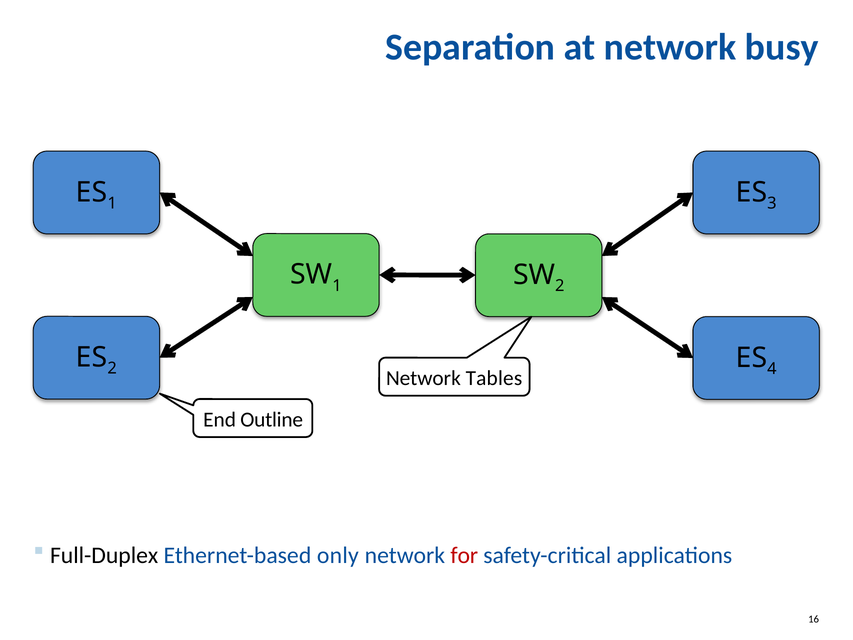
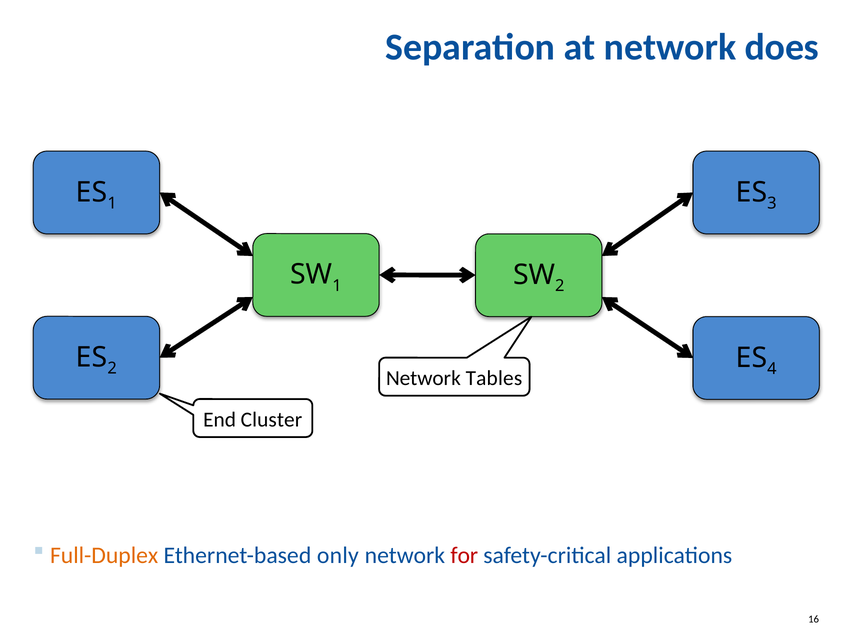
busy: busy -> does (782, 47)
Outline: Outline -> Cluster (271, 419)
Full-Duplex colour: black -> orange (104, 555)
